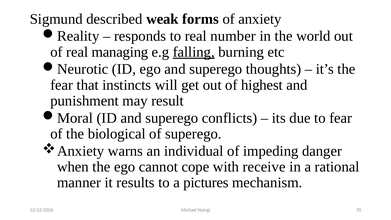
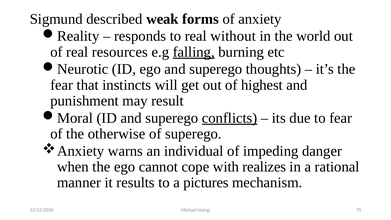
number: number -> without (233, 36)
managing: managing -> resources (120, 52)
conflicts underline: none -> present (230, 118)
biological: biological -> otherwise (117, 134)
receive: receive -> realizes (264, 167)
